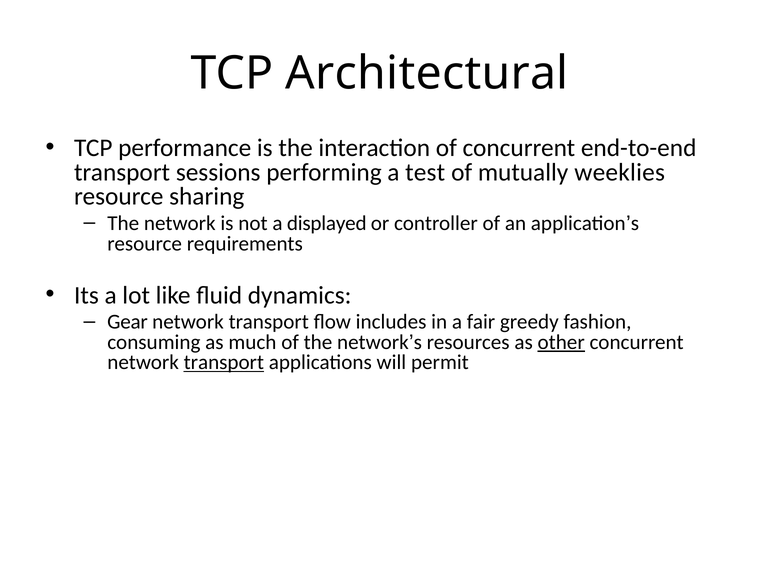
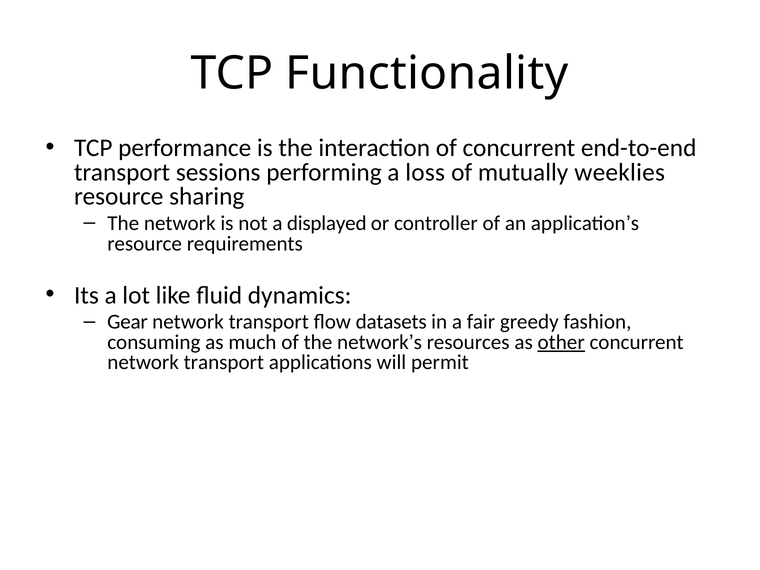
Architectural: Architectural -> Functionality (427, 74)
test: test -> loss (425, 172)
includes: includes -> datasets (391, 322)
transport underline: present -> none (224, 362)
